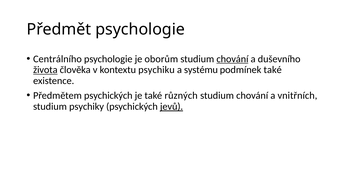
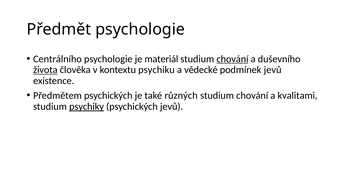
oborům: oborům -> materiál (161, 59)
systému: systému -> vědecké (201, 70)
podmínek také: také -> jevů (273, 70)
vnitřních: vnitřních -> kvalitami (297, 96)
psychiky underline: none -> present (87, 107)
jevů underline: present -> none (172, 107)
